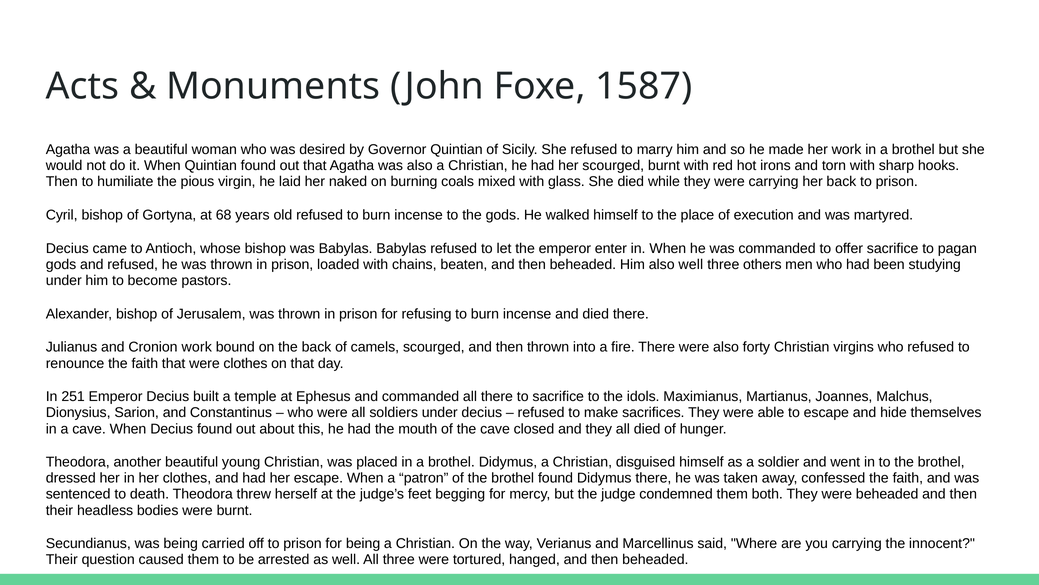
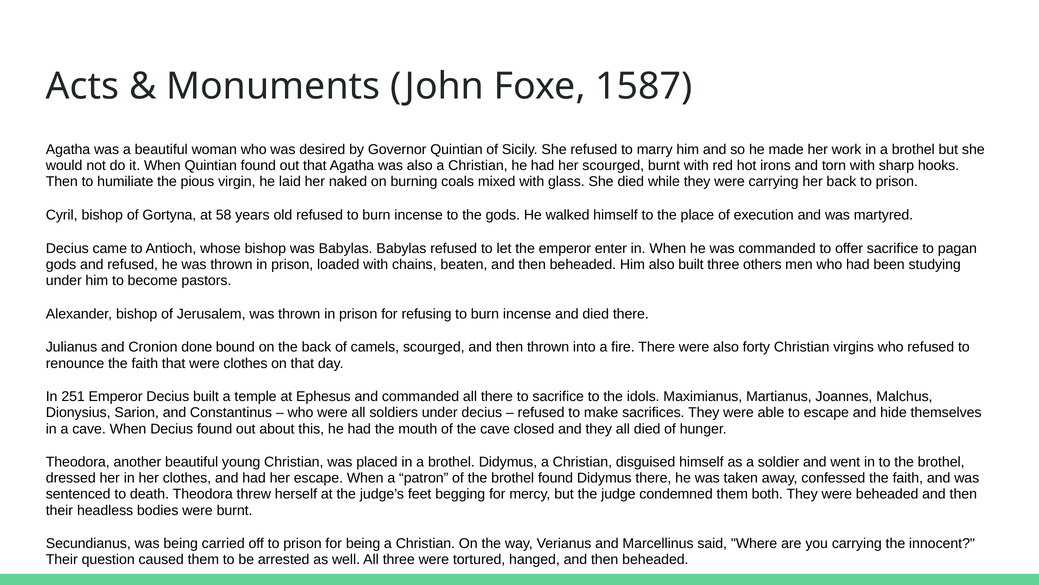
68: 68 -> 58 (224, 215)
also well: well -> built (691, 264)
Cronion work: work -> done (197, 347)
